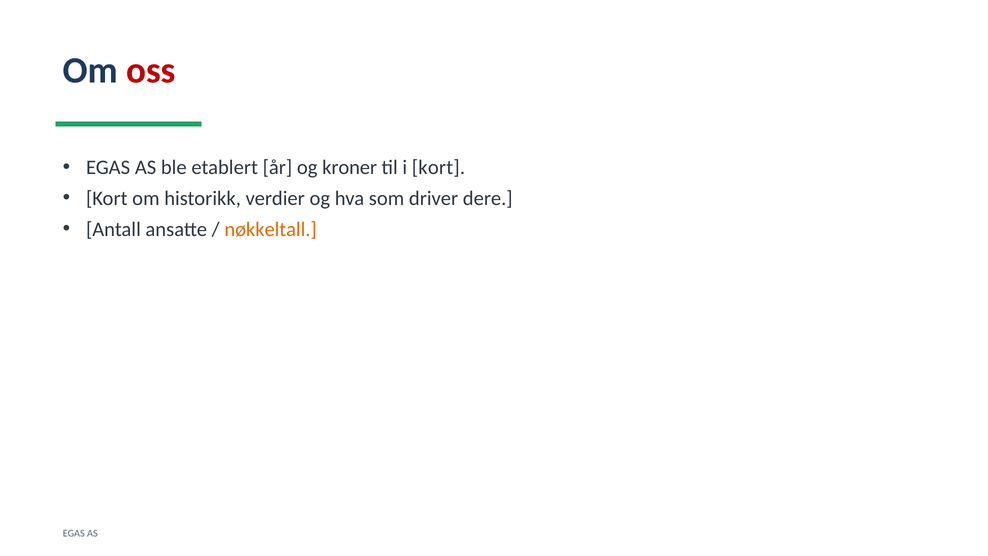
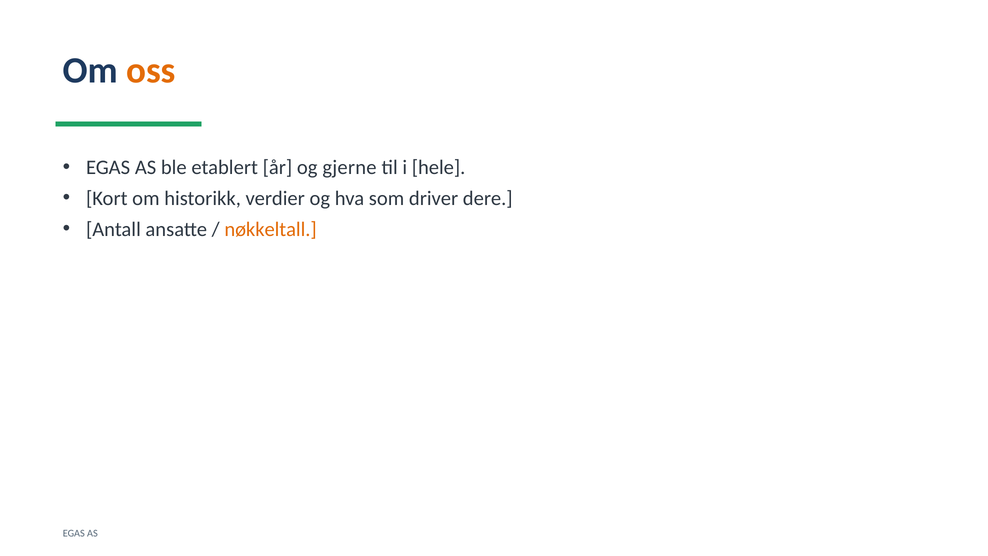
oss colour: red -> orange (151, 71)
kroner: kroner -> gjerne (349, 167)
i kort: kort -> hele (439, 167)
